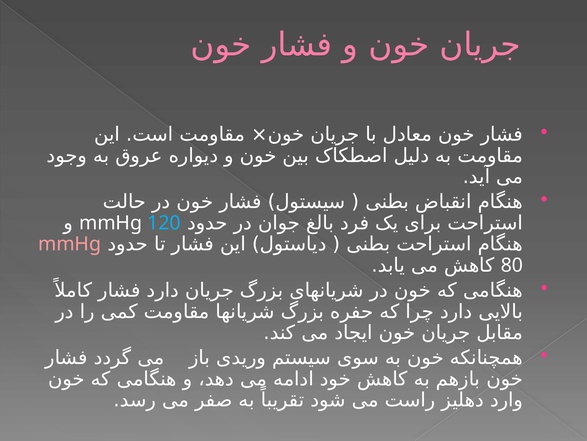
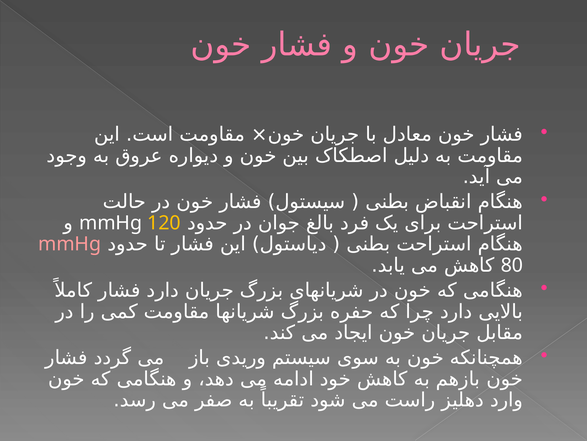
120 colour: light blue -> yellow (164, 223)
